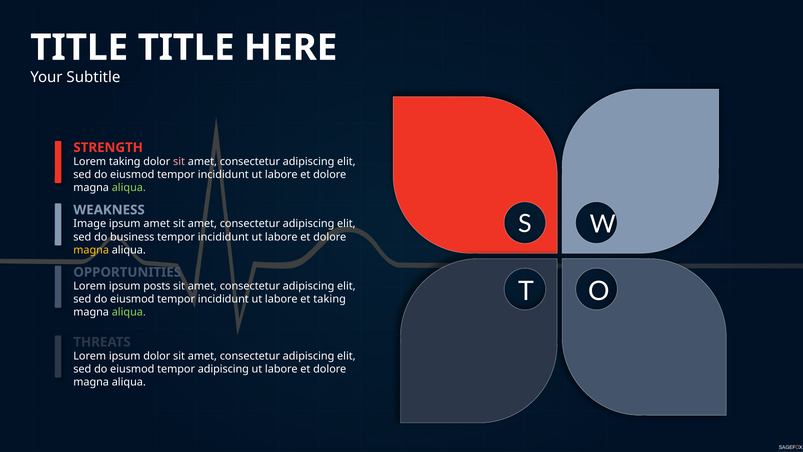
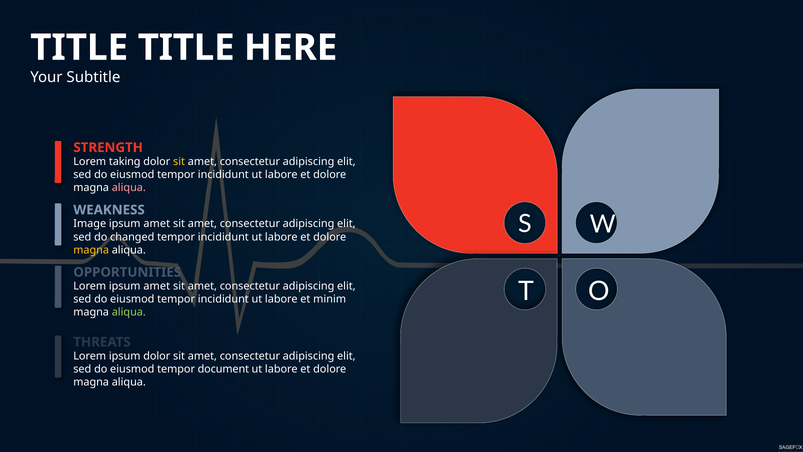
sit colour: pink -> yellow (179, 161)
aliqua colour: light green -> pink (129, 188)
business: business -> changed (132, 237)
Lorem ipsum posts: posts -> amet (157, 286)
et taking: taking -> minim (330, 299)
tempor adipiscing: adipiscing -> document (223, 369)
